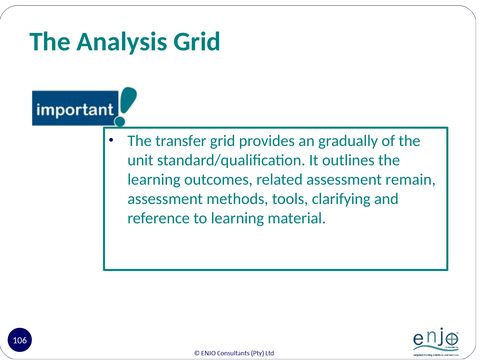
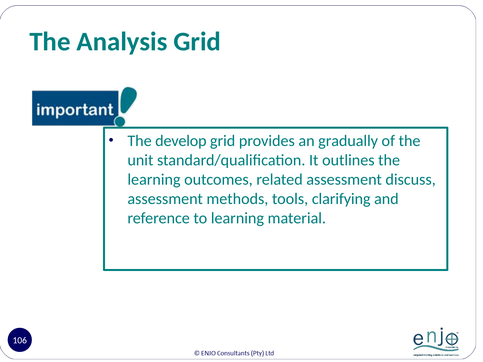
transfer: transfer -> develop (181, 141)
remain: remain -> discuss (411, 180)
